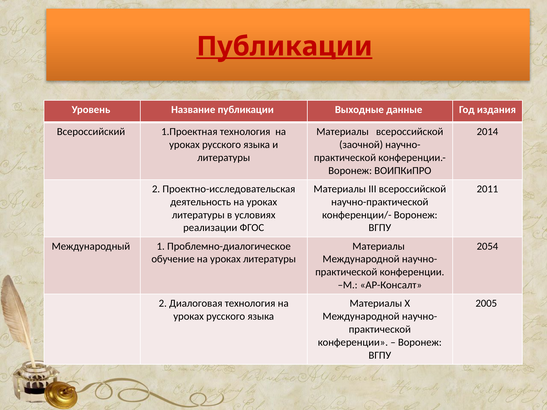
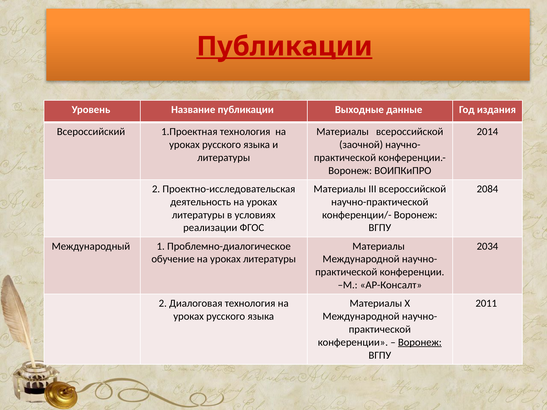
2011: 2011 -> 2084 (487, 189)
2054: 2054 -> 2034 (487, 246)
2005: 2005 -> 2011 (486, 304)
Воронеж underline: none -> present (420, 342)
